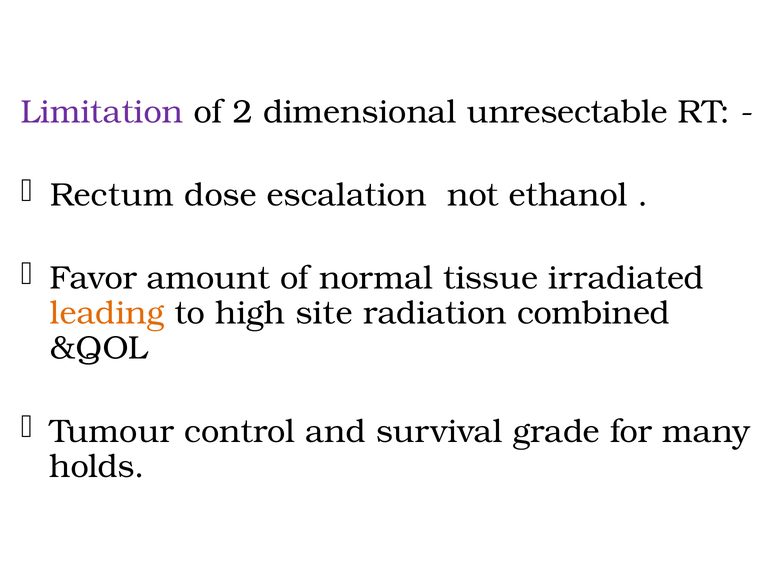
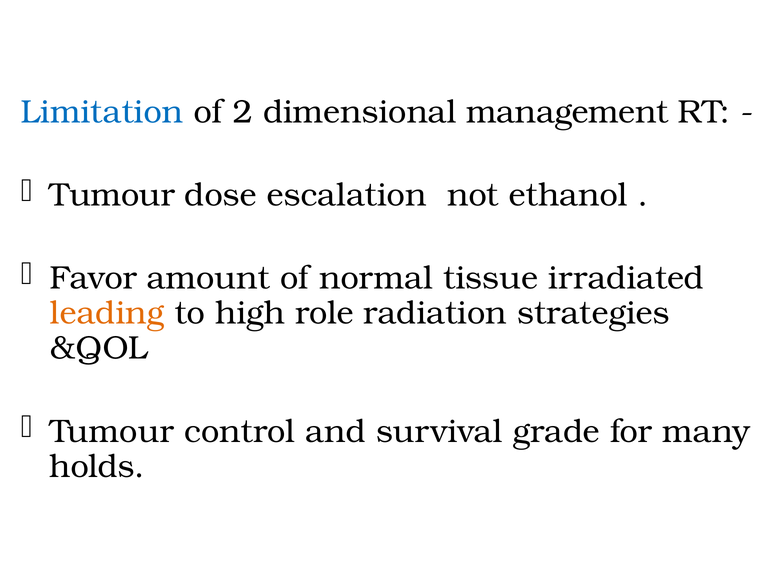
Limitation colour: purple -> blue (102, 112)
unresectable: unresectable -> management (567, 112)
Rectum: Rectum -> Tumour (112, 195)
site: site -> role (324, 313)
combined: combined -> strategies (593, 313)
